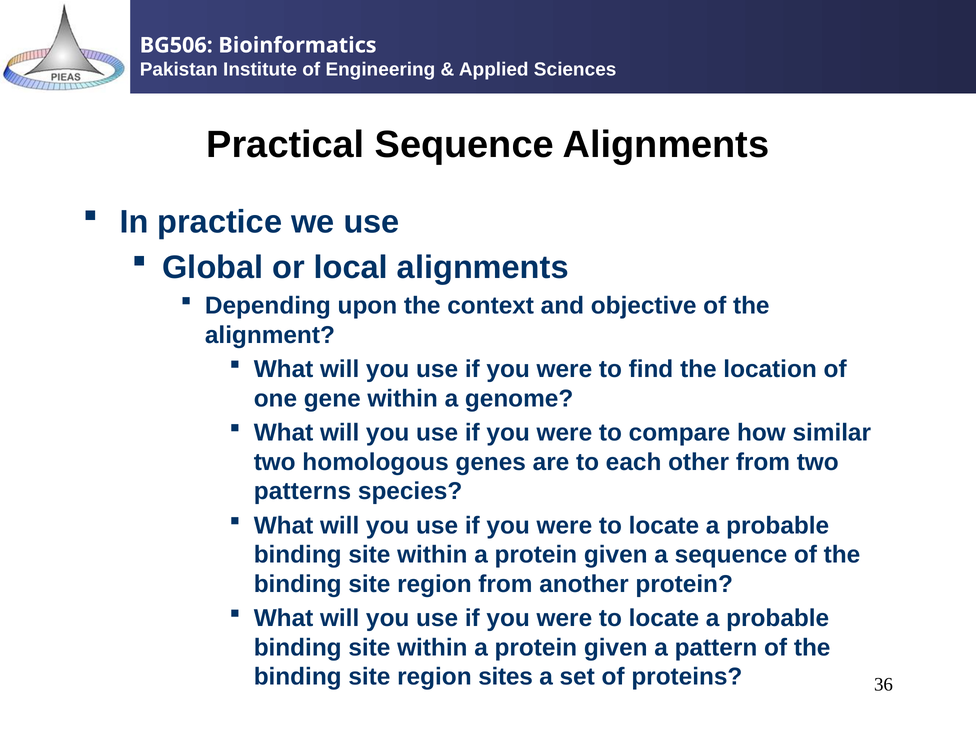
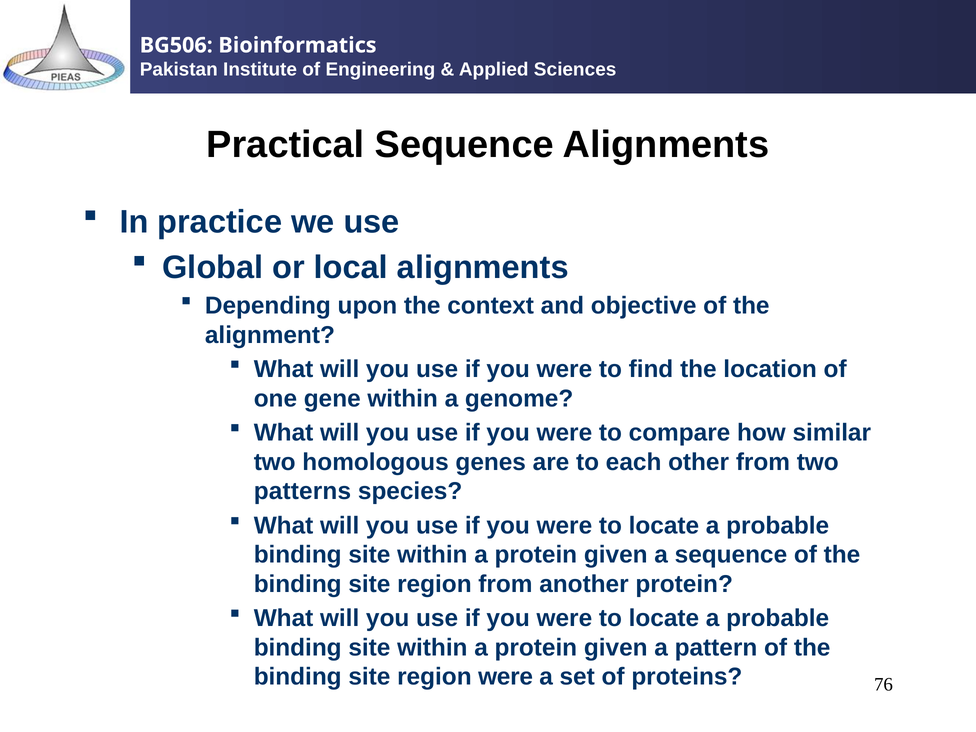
region sites: sites -> were (506, 677)
36: 36 -> 76 (884, 685)
